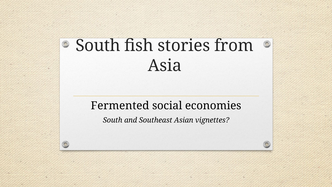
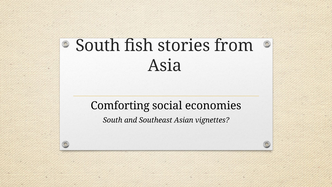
Fermented: Fermented -> Comforting (120, 106)
